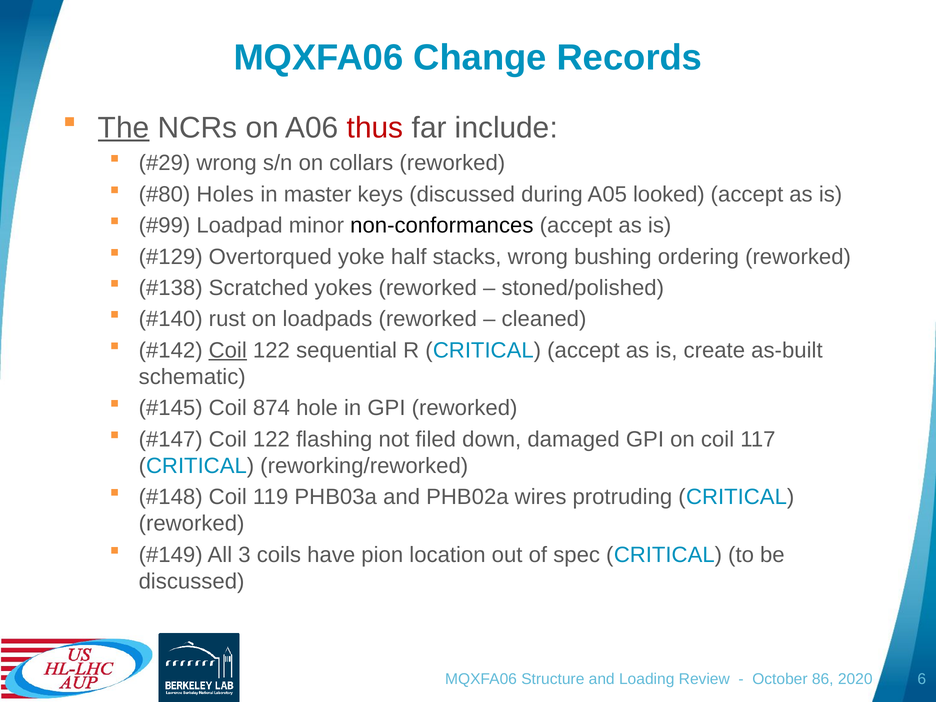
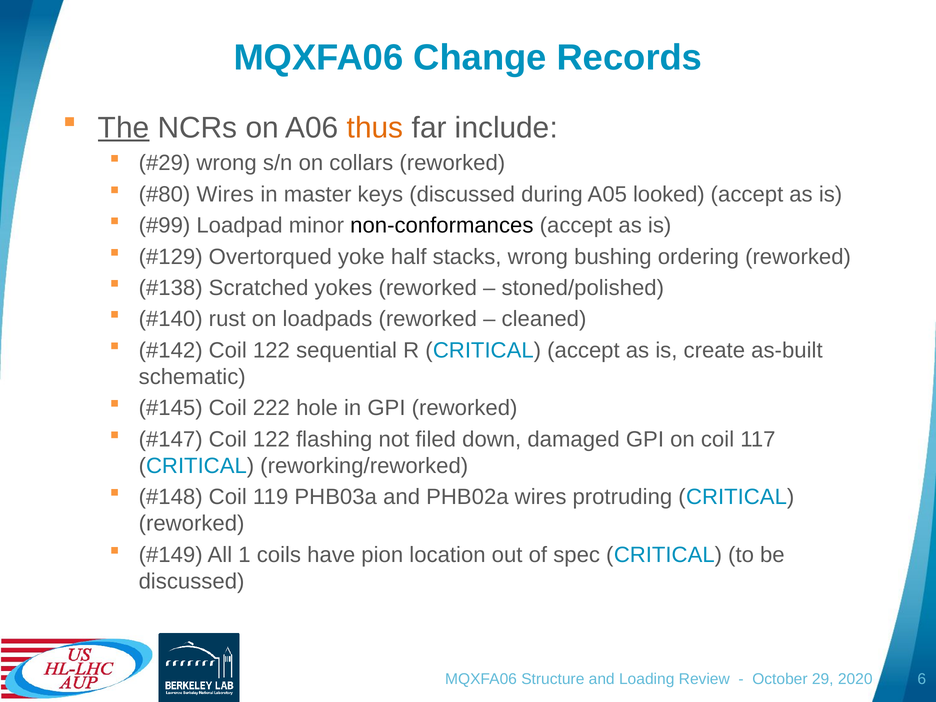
thus colour: red -> orange (375, 128)
Holes: Holes -> Wires (225, 194)
Coil underline: present -> none (228, 350)
874: 874 -> 222 (271, 408)
3: 3 -> 1 (244, 555)
86: 86 -> 29 (823, 679)
